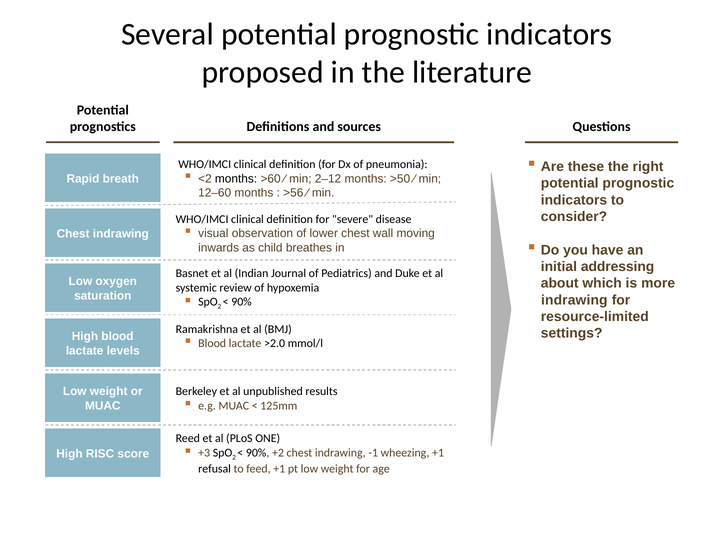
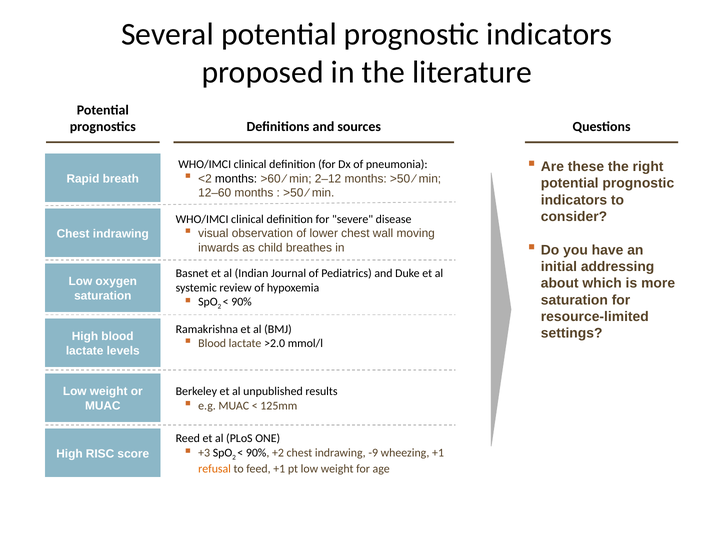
>56: >56 -> >50 (293, 193)
indrawing: indrawing -> saturation (574, 300)
-1: -1 -> -9 (373, 452)
refusal colour: black -> orange (215, 469)
